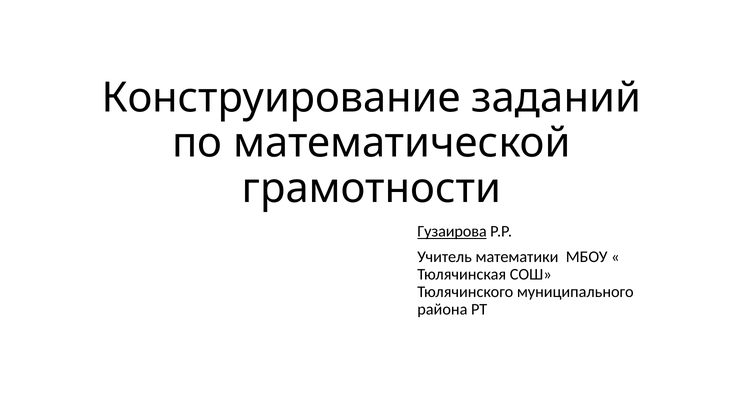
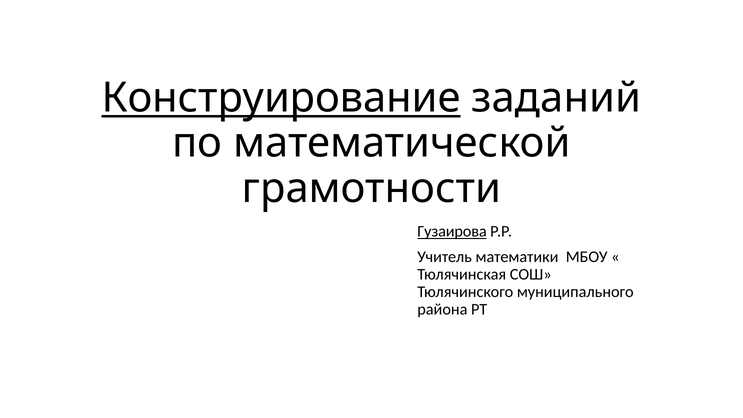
Конструирование underline: none -> present (281, 98)
